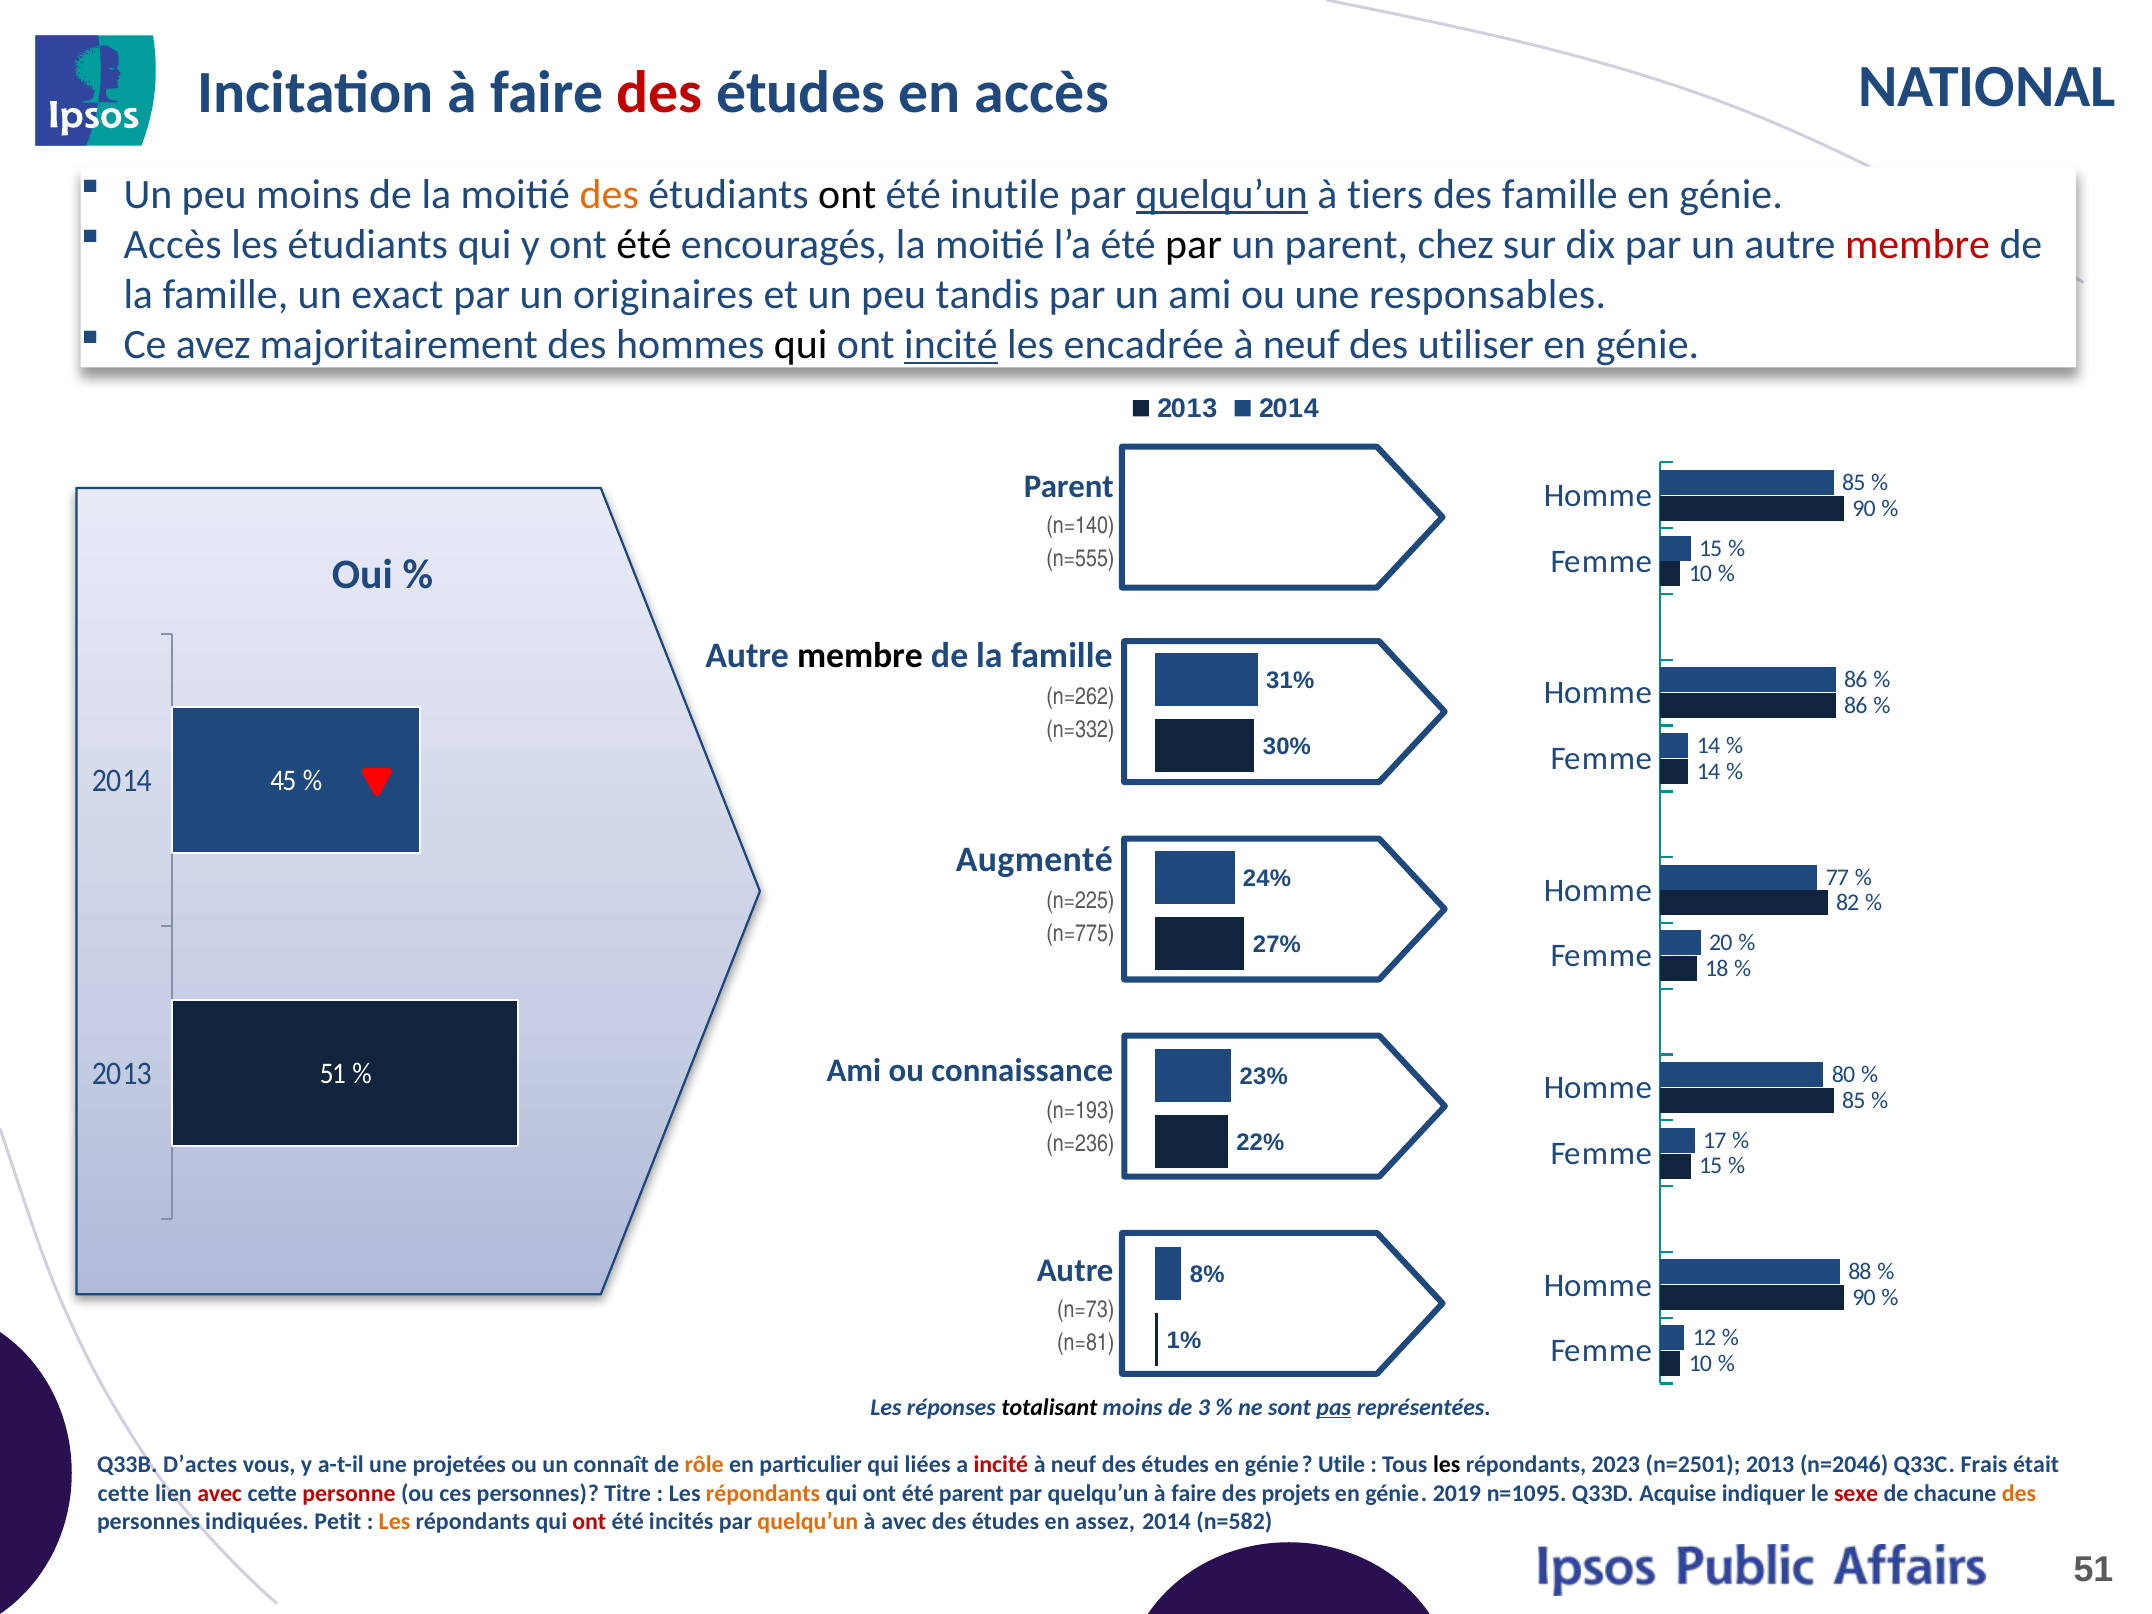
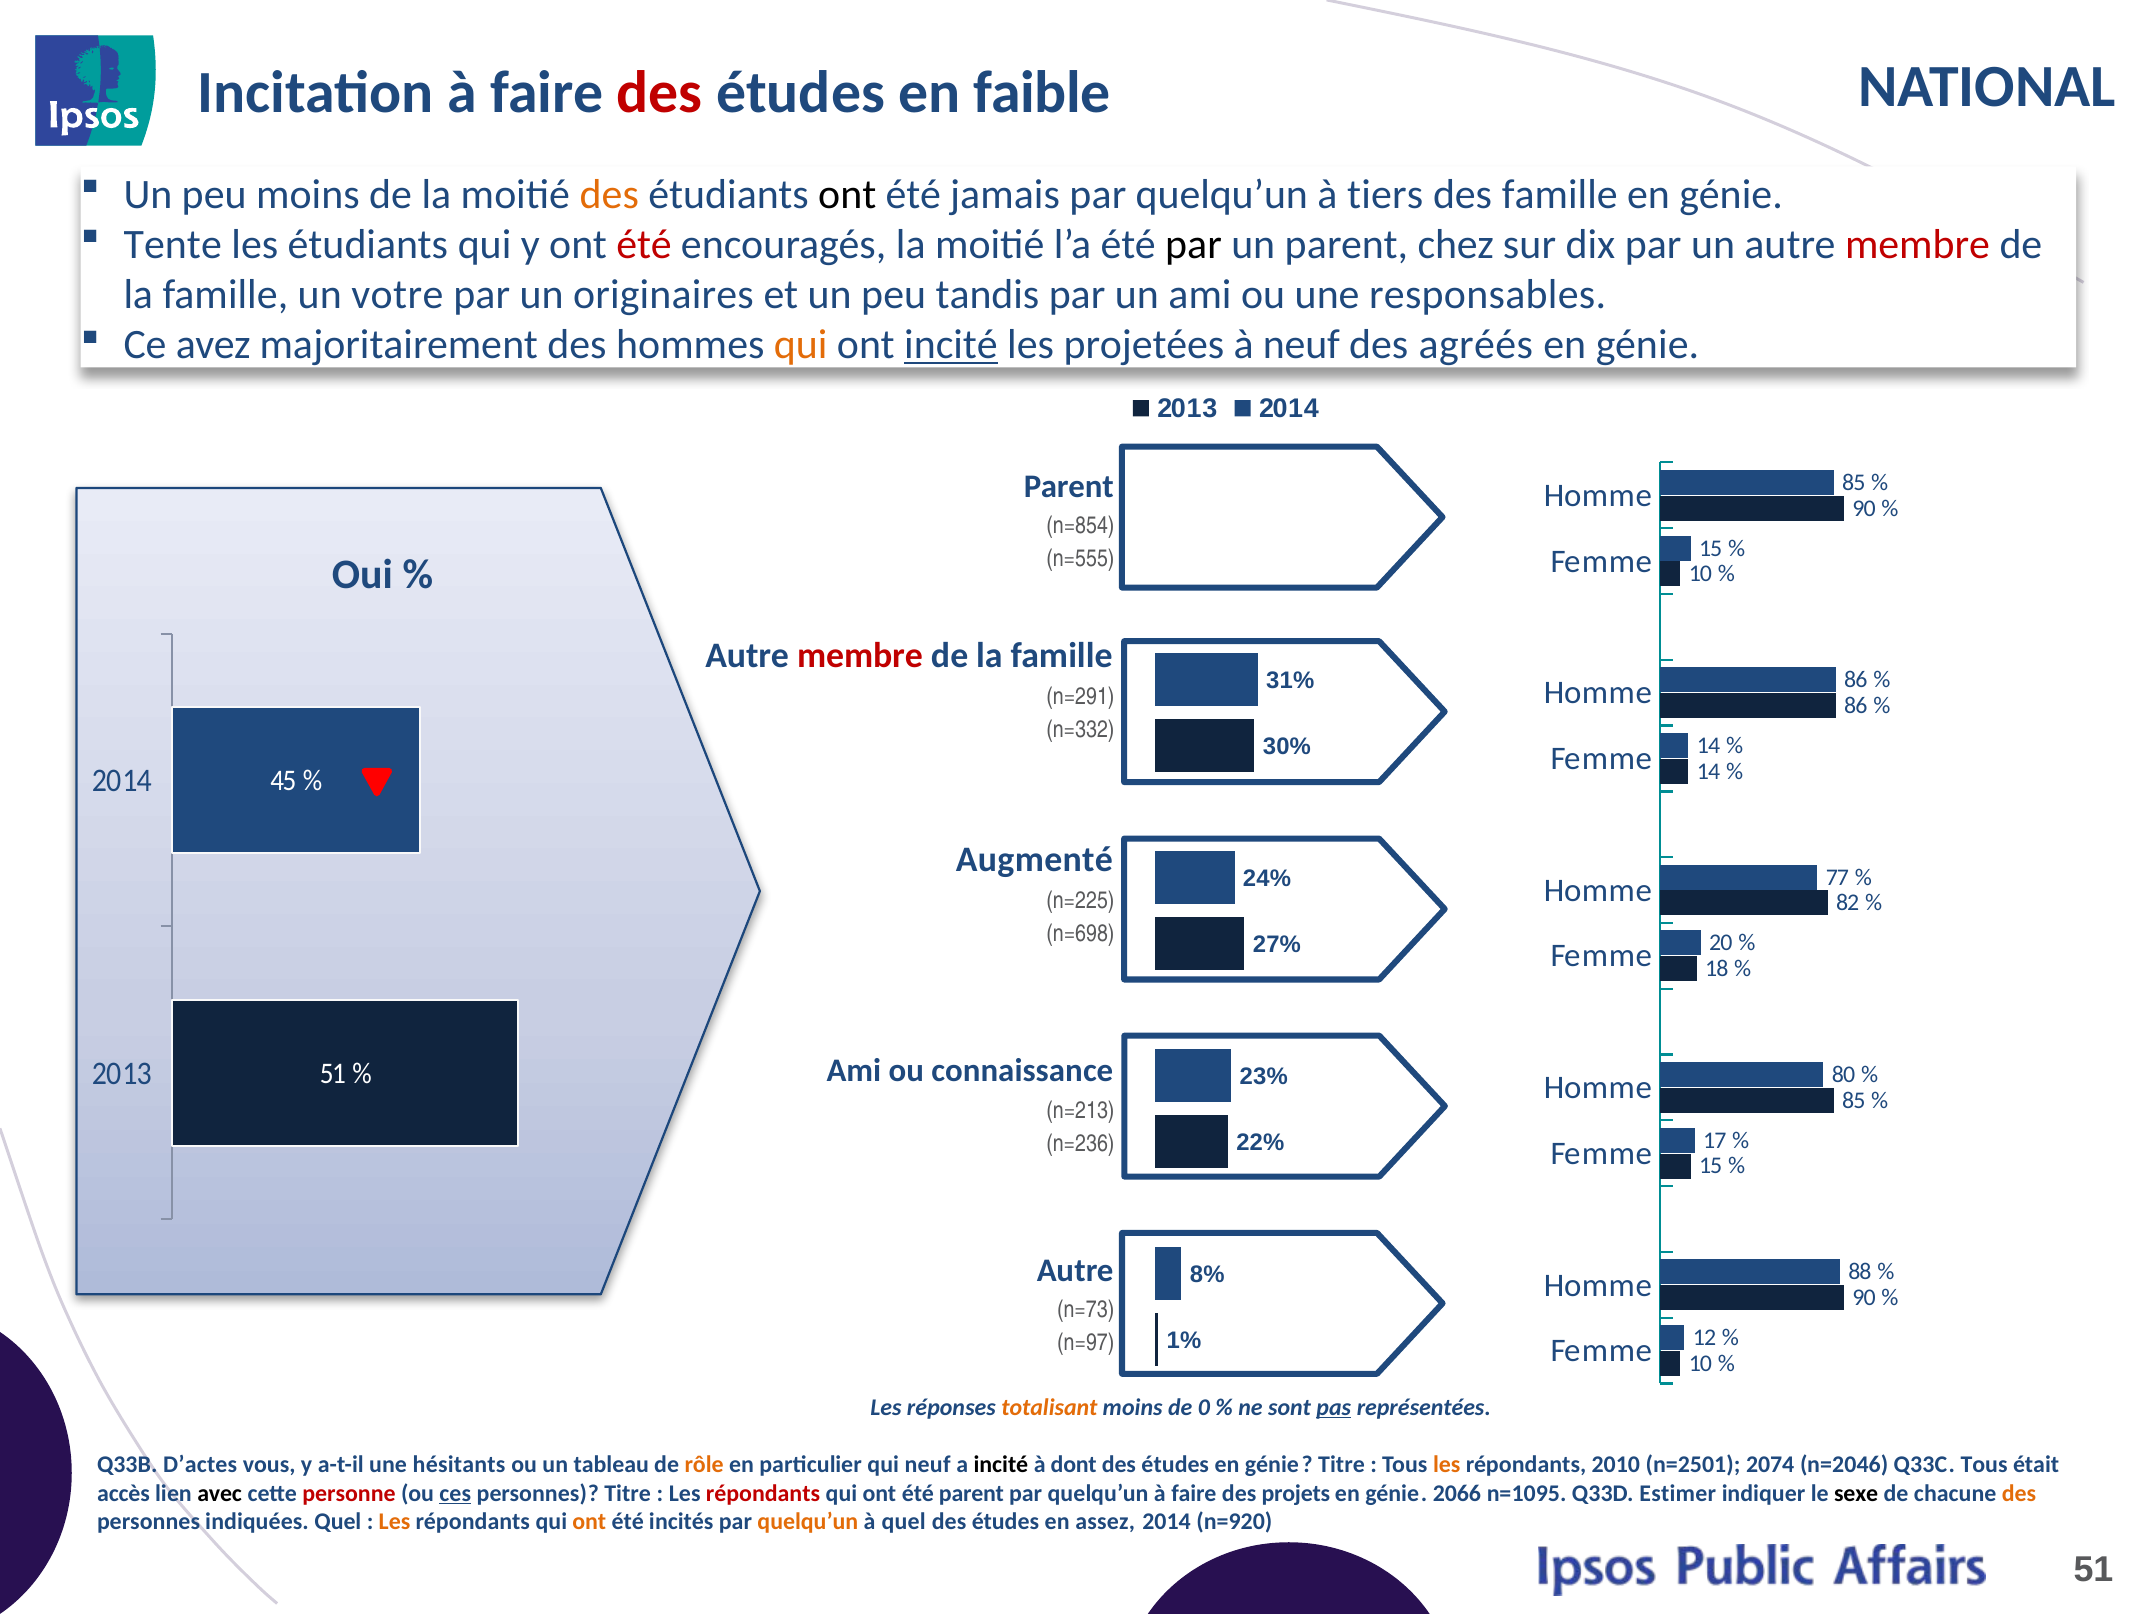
en accès: accès -> faible (1042, 93)
inutile: inutile -> jamais (1005, 194)
quelqu’un underline: present -> none (1222, 194)
Accès: Accès -> Tente (173, 245)
été colour: black -> red (644, 245)
exact: exact -> votre (397, 295)
qui colour: black -> orange (801, 345)
encadrée: encadrée -> projetées (1144, 345)
utiliser: utiliser -> agréés (1476, 345)
n=140: n=140 -> n=854 (1080, 526)
membre colour: black -> red (860, 655)
n=262: n=262 -> n=291 (1080, 696)
n=775: n=775 -> n=698 (1080, 934)
n=193: n=193 -> n=213 (1080, 1110)
n=81: n=81 -> n=97 (1086, 1343)
totalisant colour: black -> orange (1049, 1407)
3: 3 -> 0 (1204, 1407)
projetées: projetées -> hésitants (459, 1465)
connaît: connaît -> tableau (611, 1465)
qui liées: liées -> neuf (928, 1465)
incité colour: red -> black (1001, 1465)
neuf: neuf -> dont (1074, 1465)
génie Utile: Utile -> Titre (1341, 1465)
les colour: black -> orange (1447, 1465)
2023: 2023 -> 2010 (1616, 1465)
n=2501 2013: 2013 -> 2074 (1770, 1465)
Q33C Frais: Frais -> Tous (1984, 1465)
cette: cette -> accès (123, 1493)
avec colour: red -> black (220, 1493)
ces underline: none -> present (455, 1493)
répondants colour: orange -> red (763, 1493)
2019: 2019 -> 2066 (1457, 1493)
Acquise: Acquise -> Estimer (1678, 1493)
sexe colour: red -> black (1856, 1493)
indiquées Petit: Petit -> Quel (338, 1522)
ont colour: red -> orange (589, 1522)
à avec: avec -> quel (904, 1522)
n=582: n=582 -> n=920 (1234, 1522)
